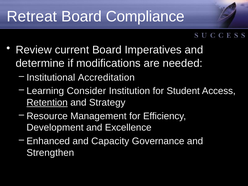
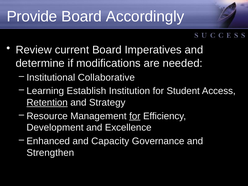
Retreat: Retreat -> Provide (32, 16)
Compliance: Compliance -> Accordingly (145, 16)
Accreditation: Accreditation -> Collaborative (106, 77)
Consider: Consider -> Establish (86, 91)
for underline: none -> present (135, 116)
